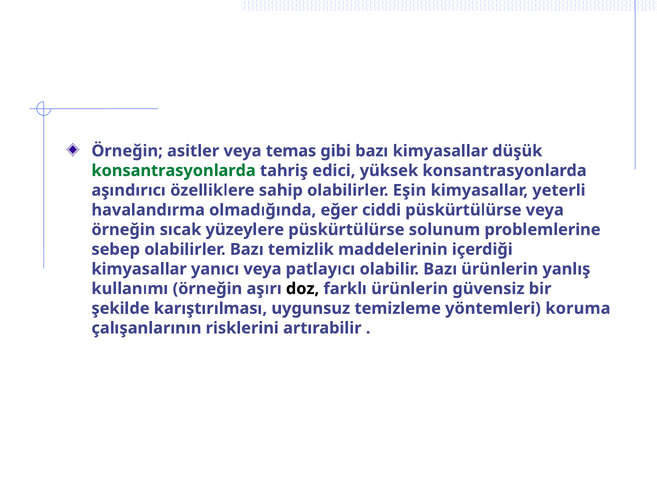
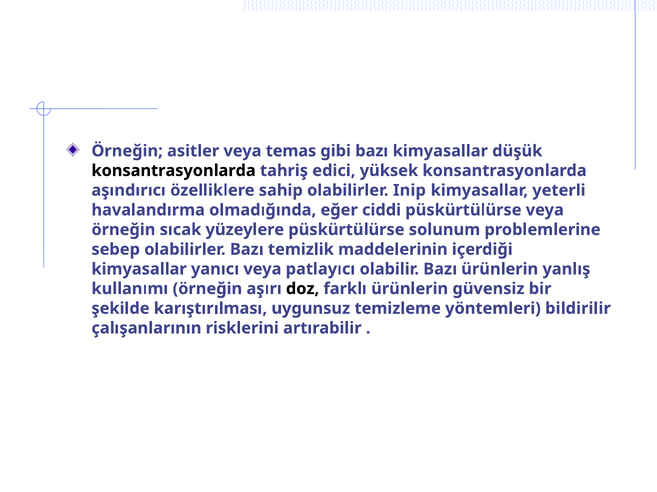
konsantrasyonlarda colour: green -> black (174, 171)
Eşin: Eşin -> Inip (409, 191)
koruma: koruma -> bildirilir (578, 309)
